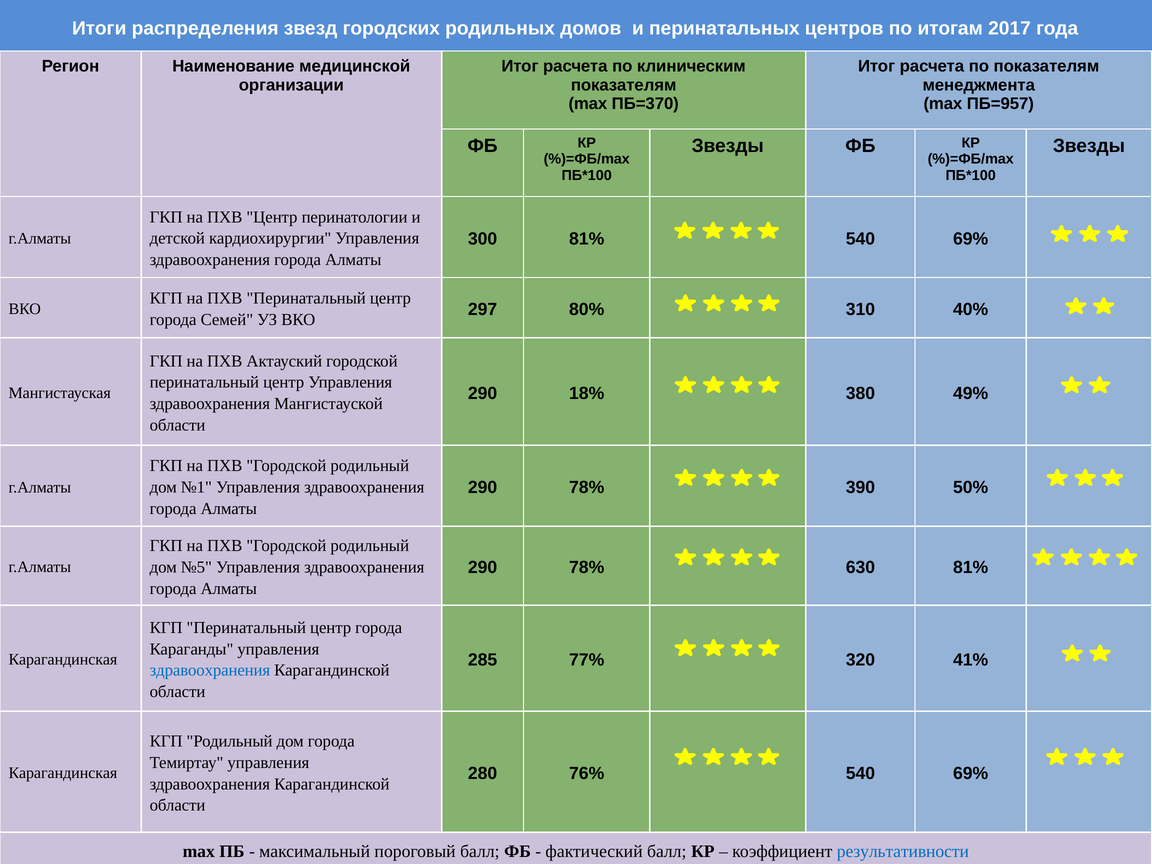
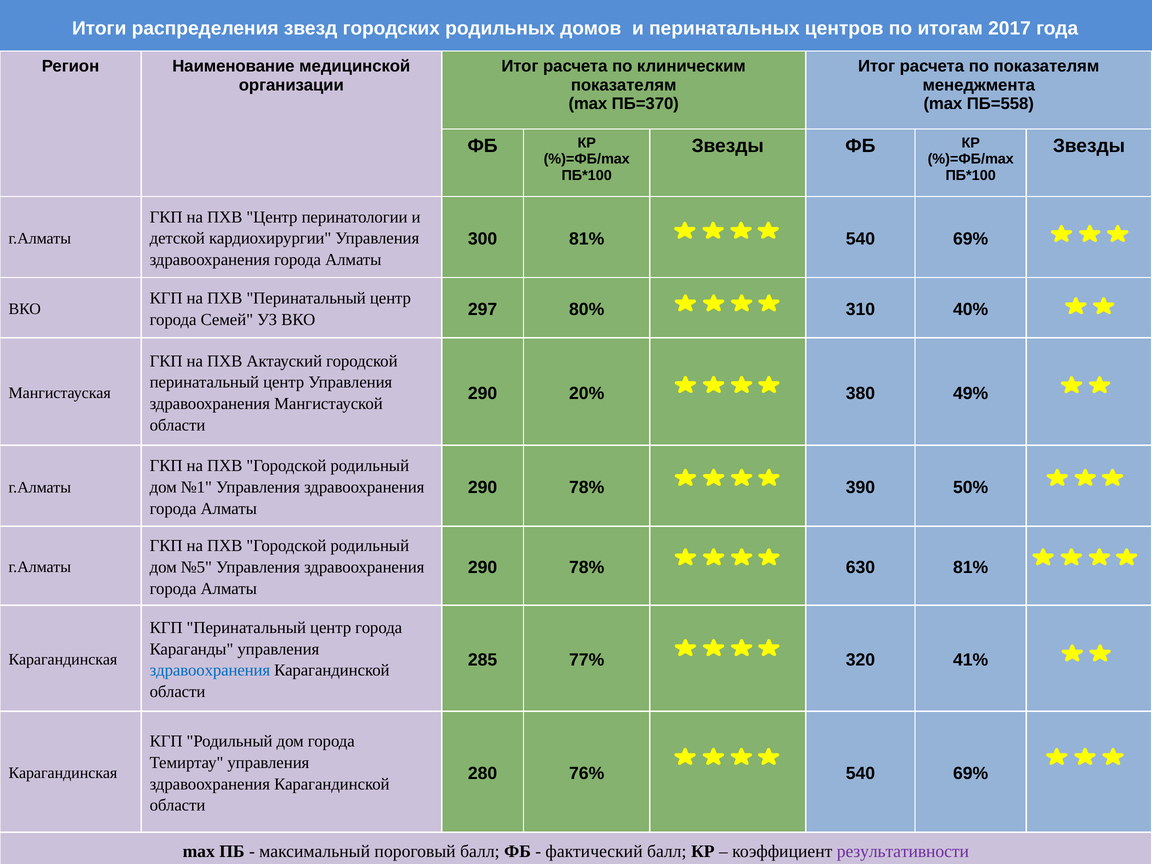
ПБ=957: ПБ=957 -> ПБ=558 (1000, 104)
18%: 18% -> 20% (587, 393)
результативности colour: blue -> purple (903, 851)
